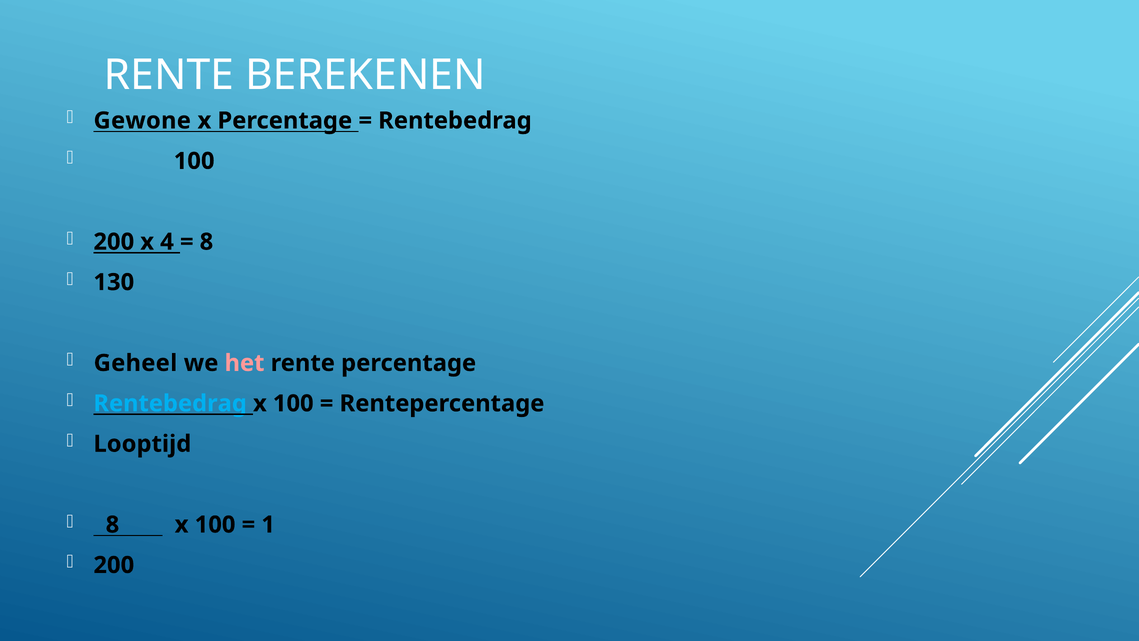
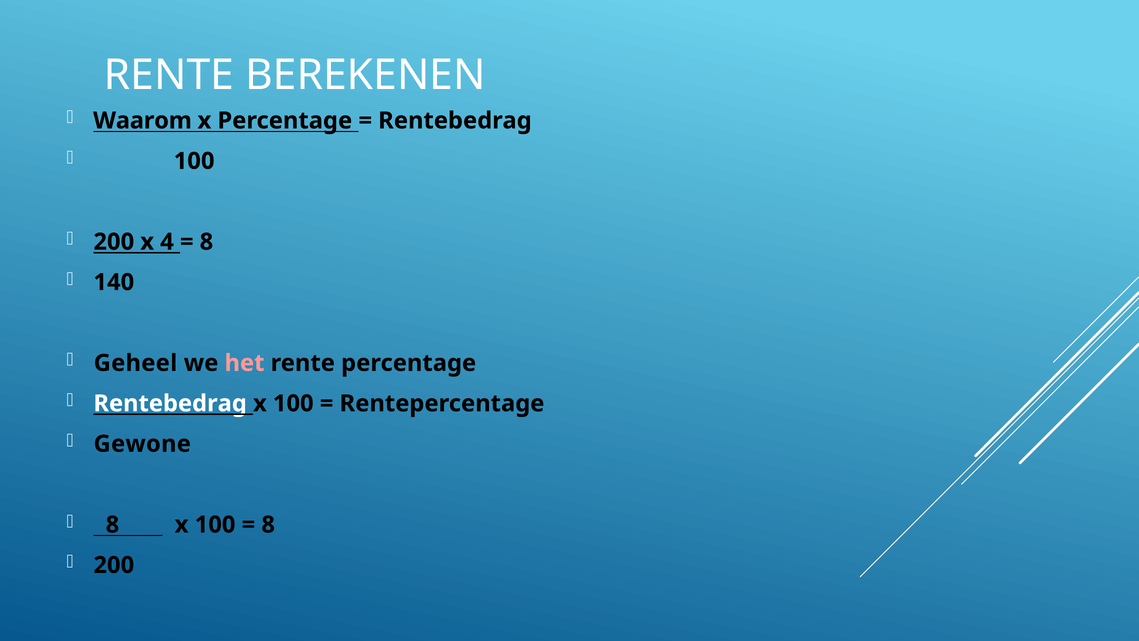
Gewone: Gewone -> Waarom (142, 121)
130: 130 -> 140 (114, 282)
Rentebedrag colour: light blue -> white (170, 403)
Looptijd: Looptijd -> Gewone (142, 444)
1: 1 -> 8 (268, 524)
